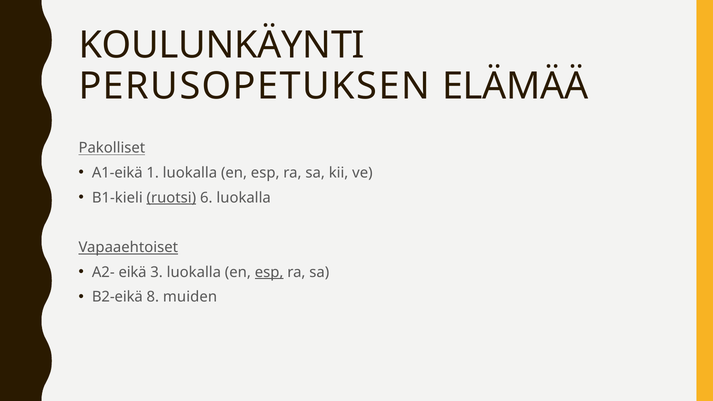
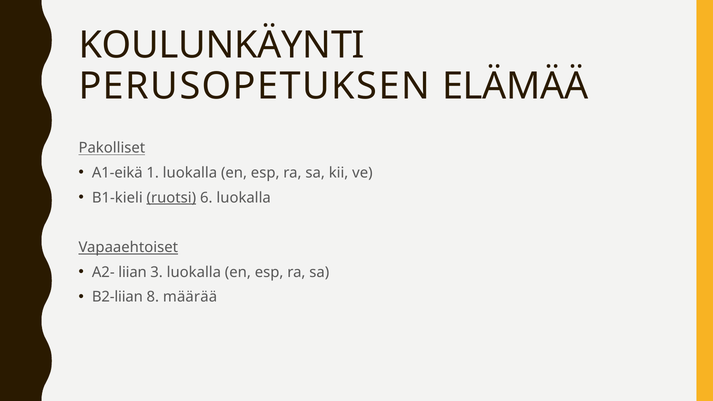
eikä: eikä -> liian (133, 272)
esp underline: present -> none (269, 272)
B2-eikä: B2-eikä -> B2-liian (117, 297)
muiden: muiden -> määrää (190, 297)
